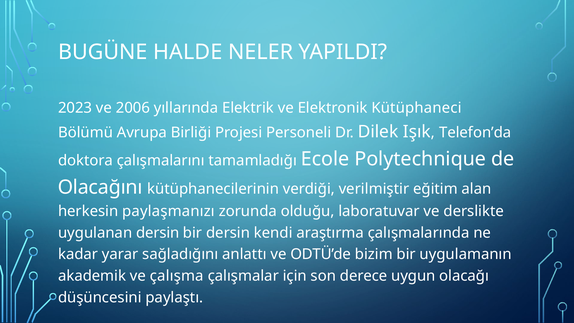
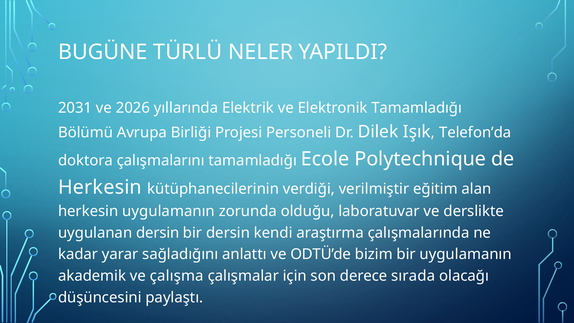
HALDE: HALDE -> TÜRLÜ (188, 52)
2023: 2023 -> 2031 (75, 108)
2006: 2006 -> 2026 (133, 108)
Elektronik Kütüphaneci: Kütüphaneci -> Tamamladığı (417, 108)
Olacağını: Olacağını -> Herkesin (100, 187)
herkesin paylaşmanızı: paylaşmanızı -> uygulamanın (169, 211)
uygun: uygun -> sırada (413, 276)
